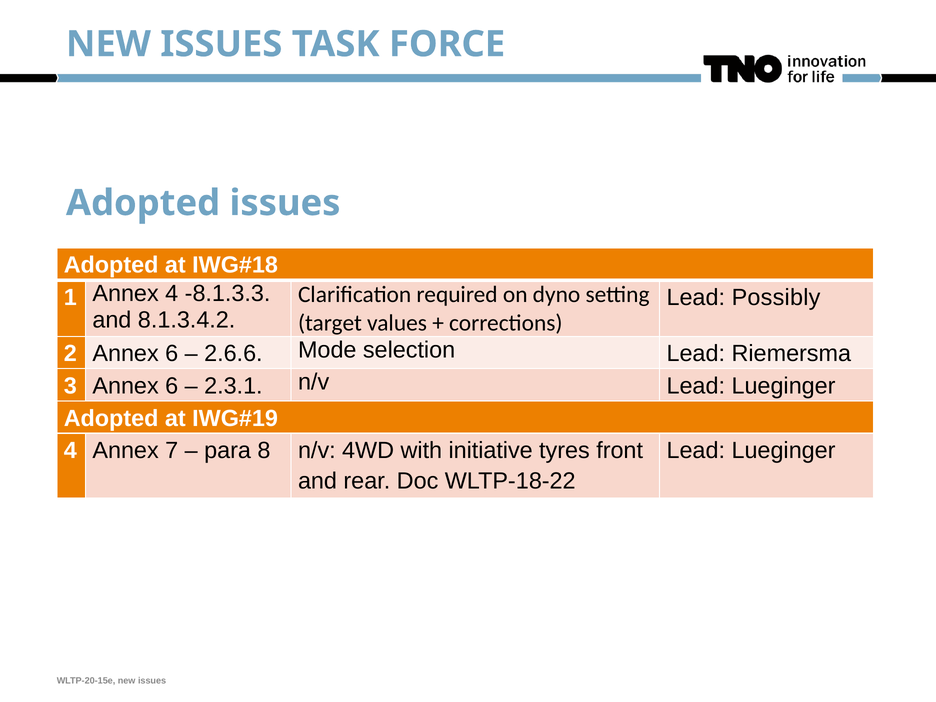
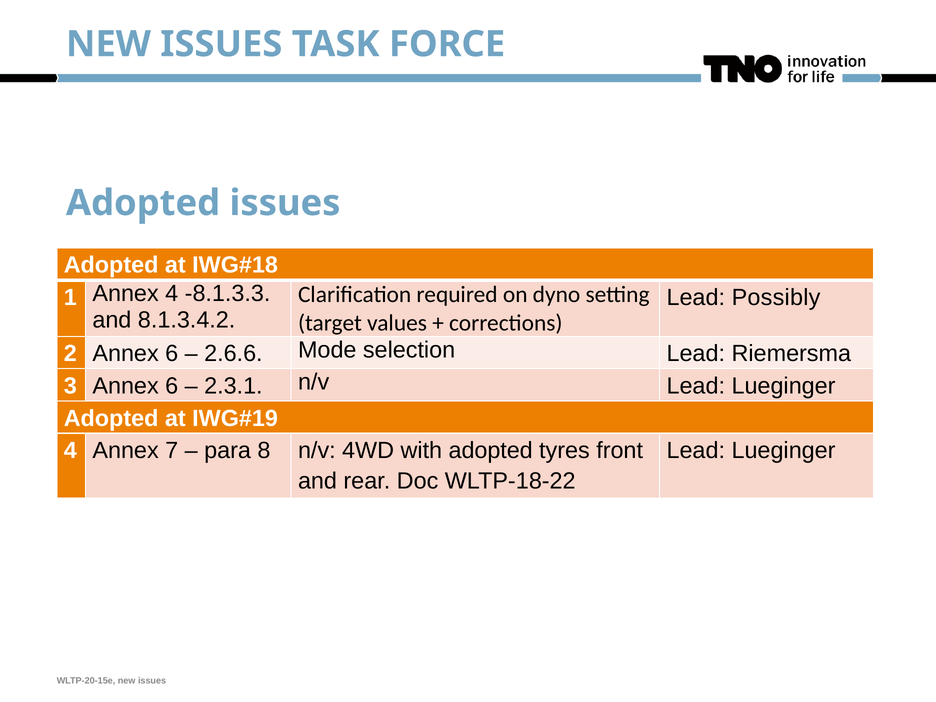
with initiative: initiative -> adopted (491, 451)
